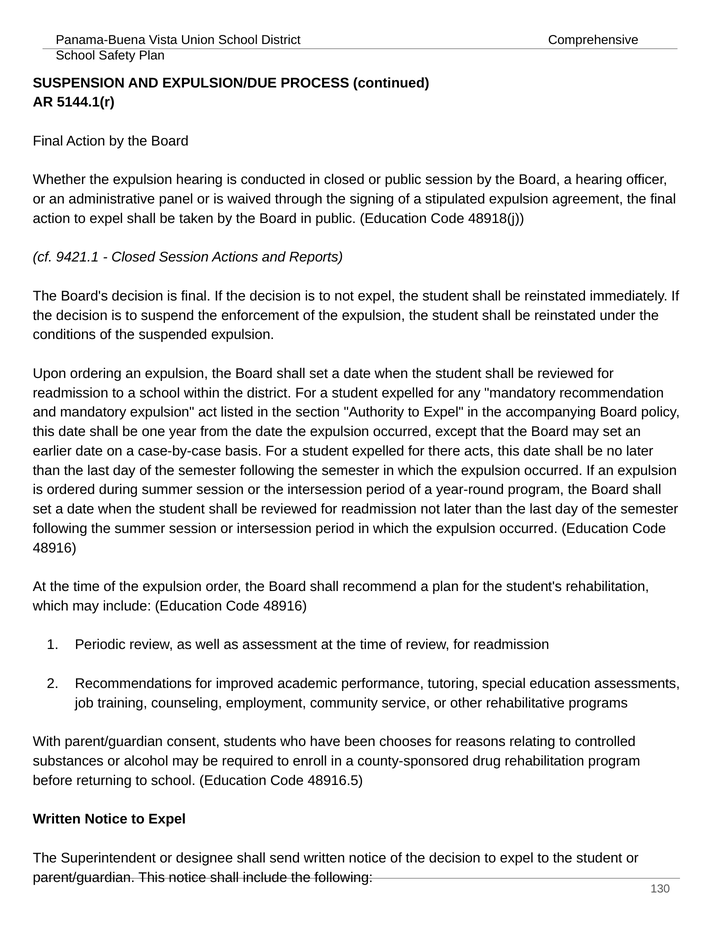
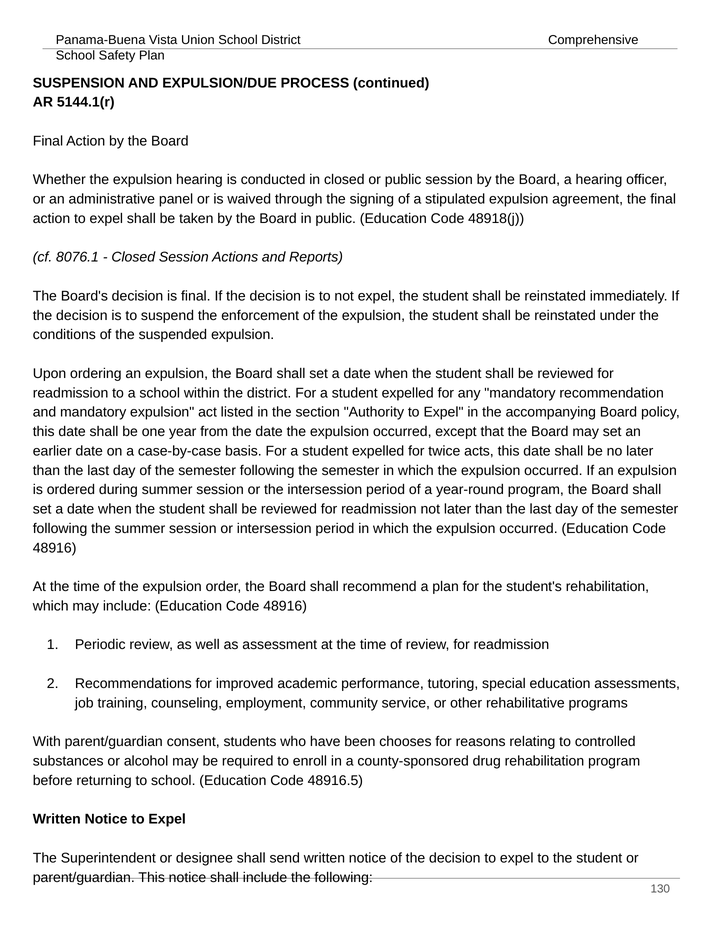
9421.1: 9421.1 -> 8076.1 (78, 257)
there: there -> twice (444, 451)
